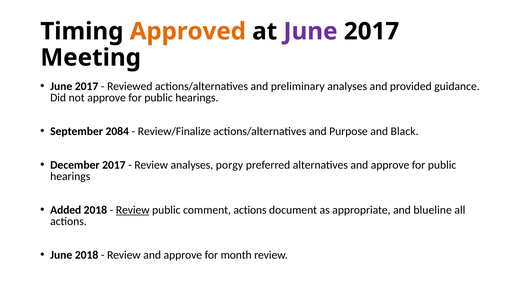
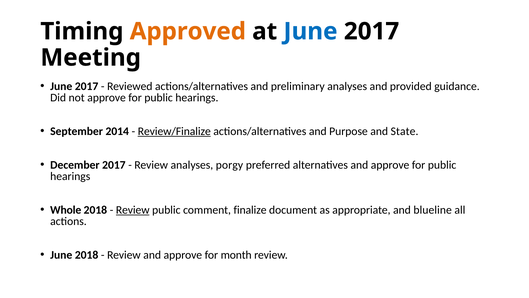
June colour: purple -> blue (311, 31)
2084: 2084 -> 2014 (117, 131)
Review/Finalize underline: none -> present (174, 131)
Black: Black -> State (405, 131)
Added: Added -> Whole (66, 210)
comment actions: actions -> finalize (250, 210)
